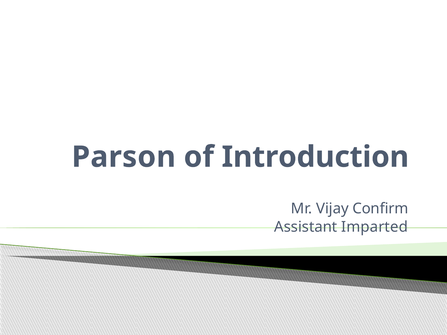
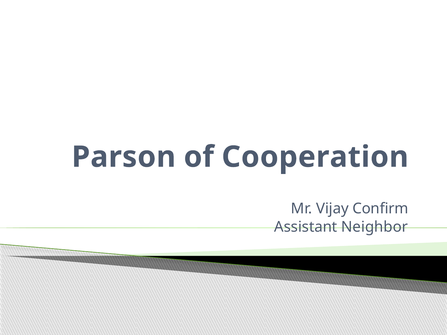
Introduction: Introduction -> Cooperation (315, 157)
Imparted: Imparted -> Neighbor (375, 227)
